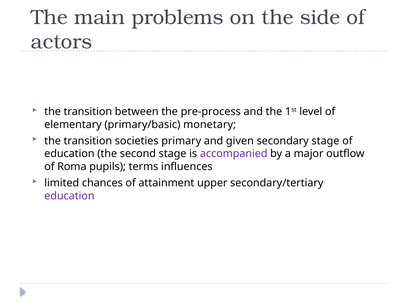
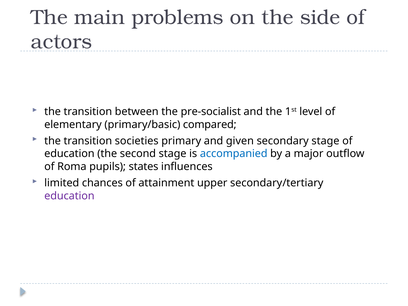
pre-process: pre-process -> pre-socialist (211, 112)
monetary: monetary -> compared (210, 125)
accompanied colour: purple -> blue (234, 154)
terms: terms -> states (144, 167)
